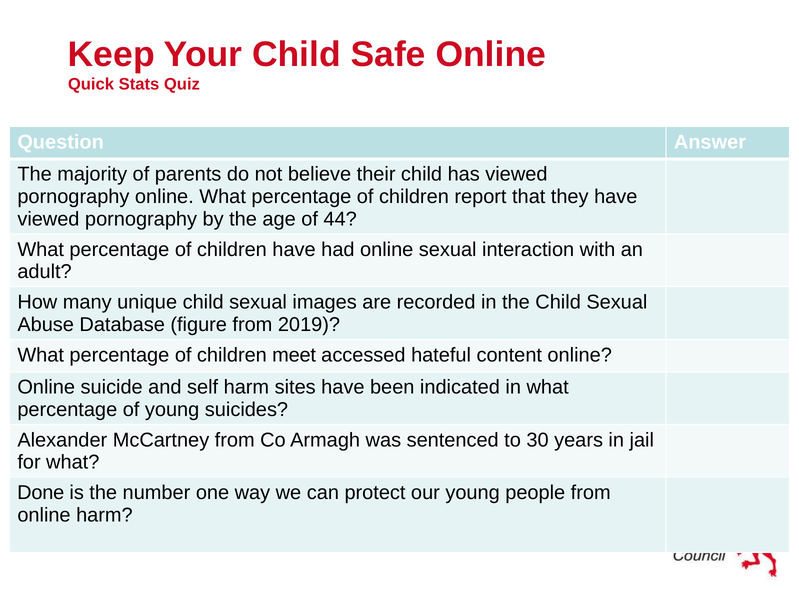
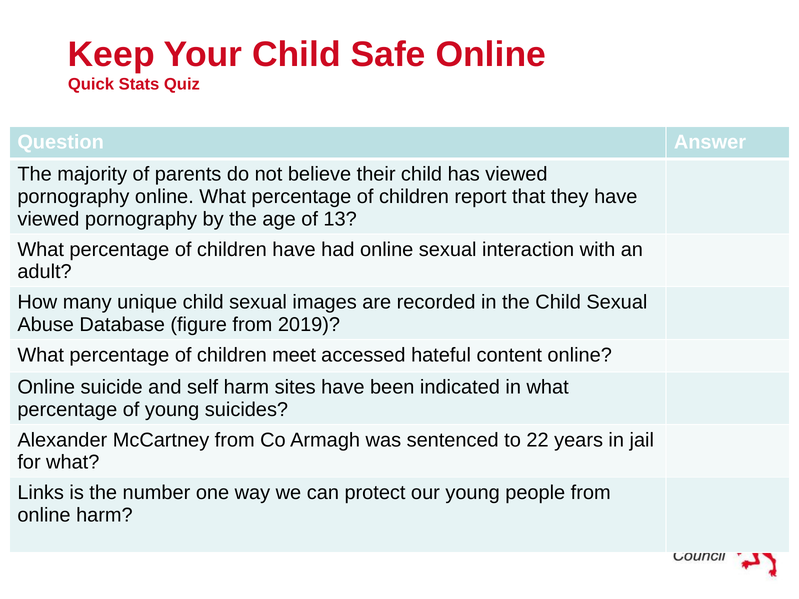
44: 44 -> 13 (340, 219)
30: 30 -> 22 (538, 440)
Done: Done -> Links (41, 493)
